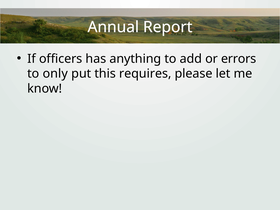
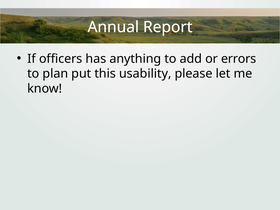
only: only -> plan (55, 74)
requires: requires -> usability (145, 74)
